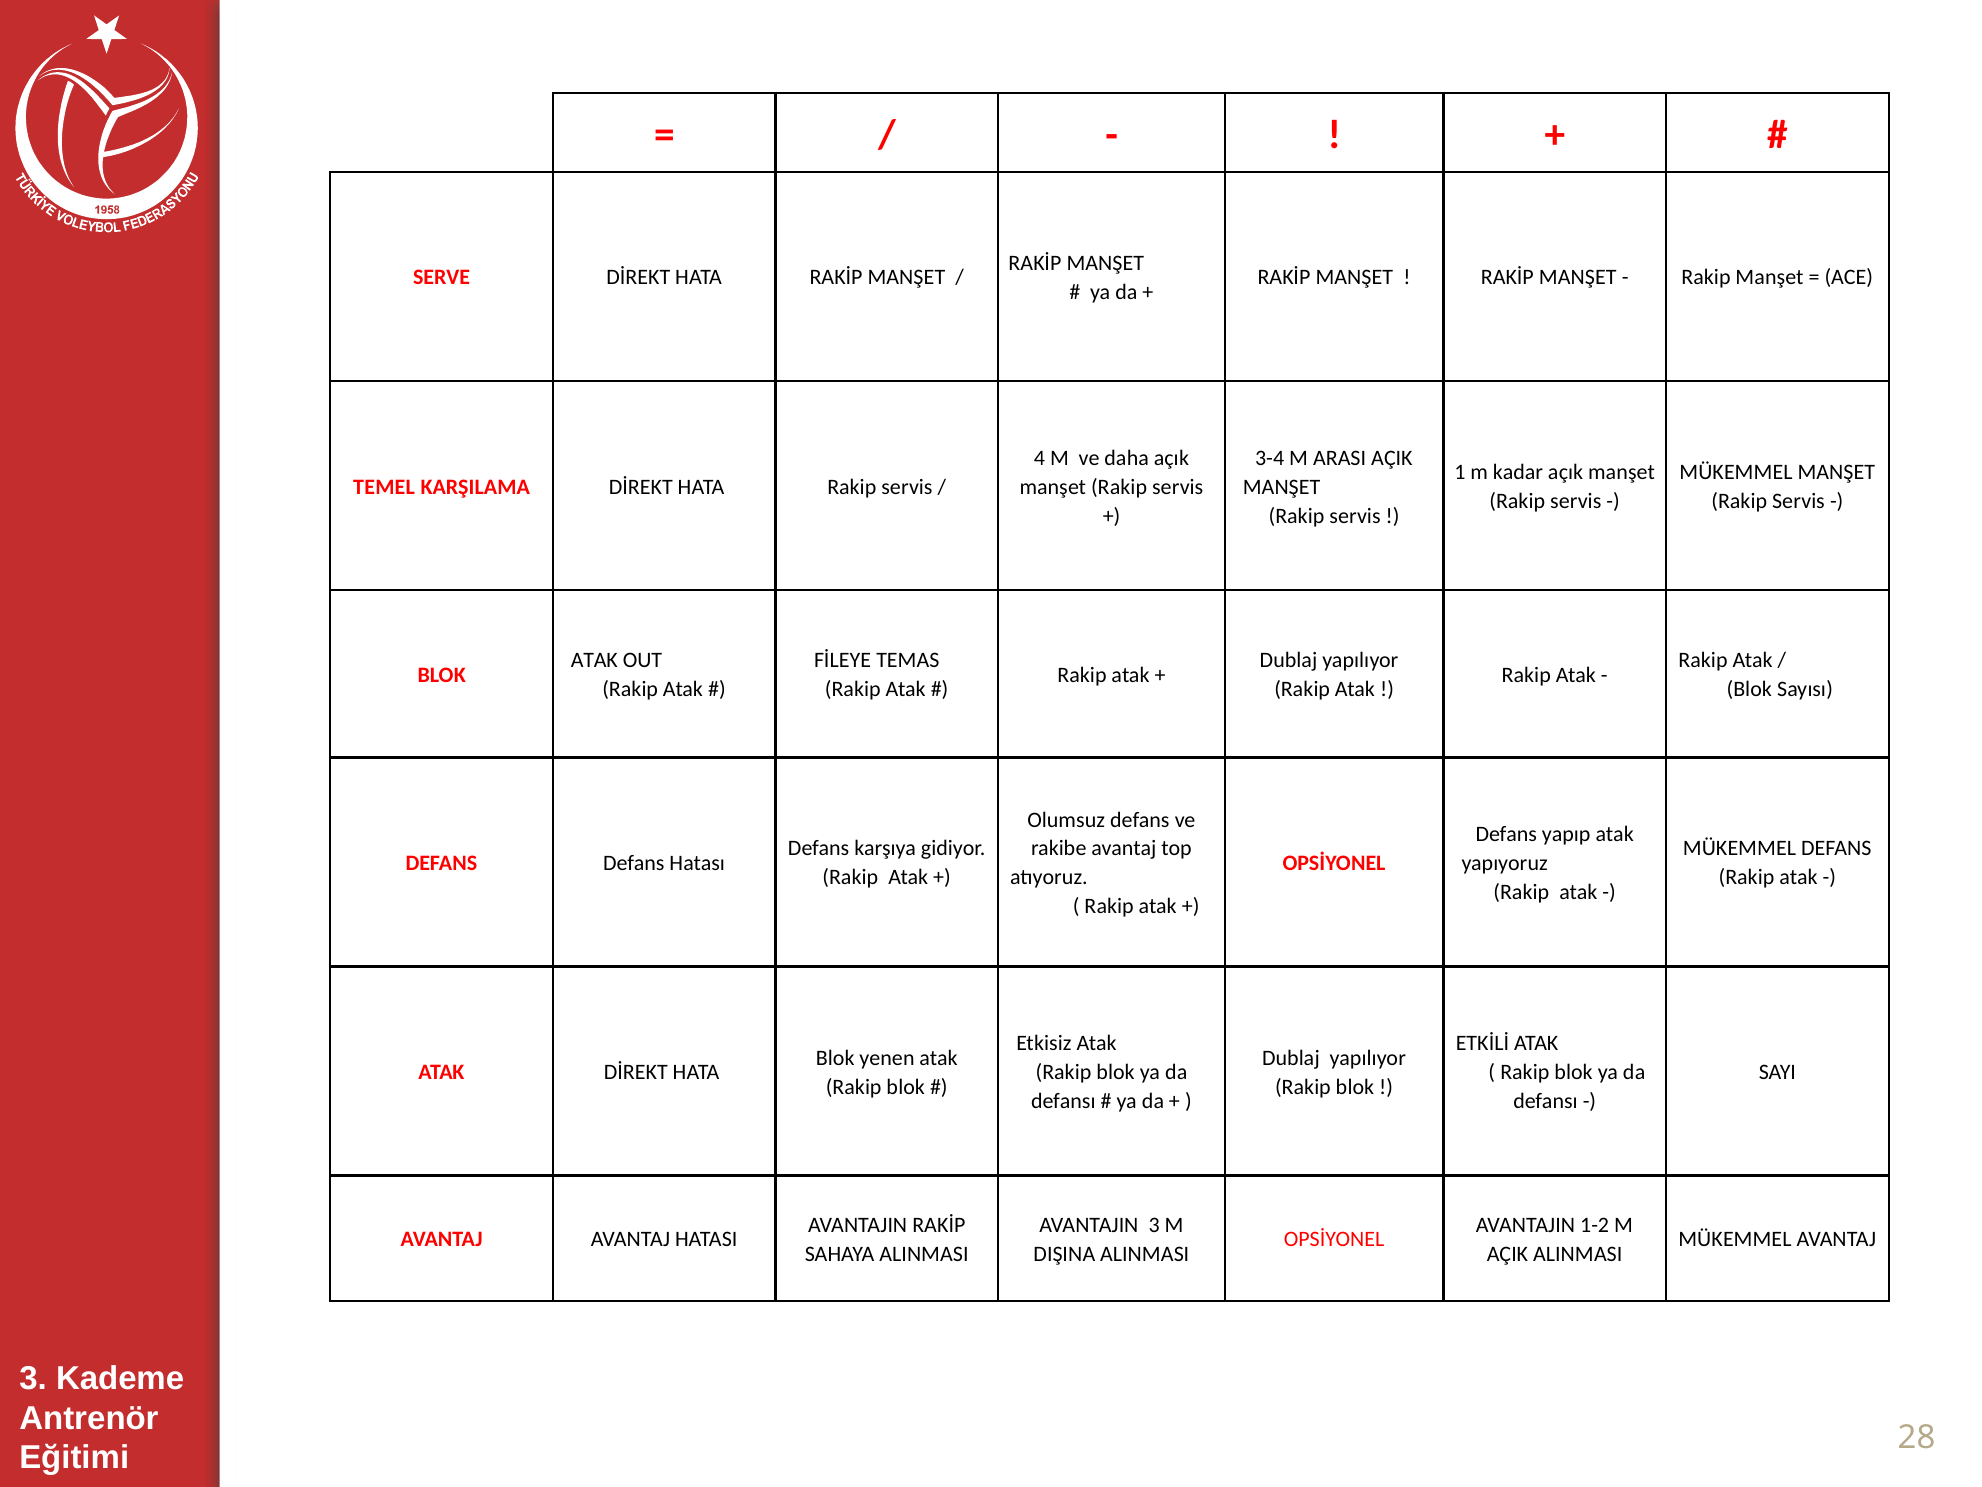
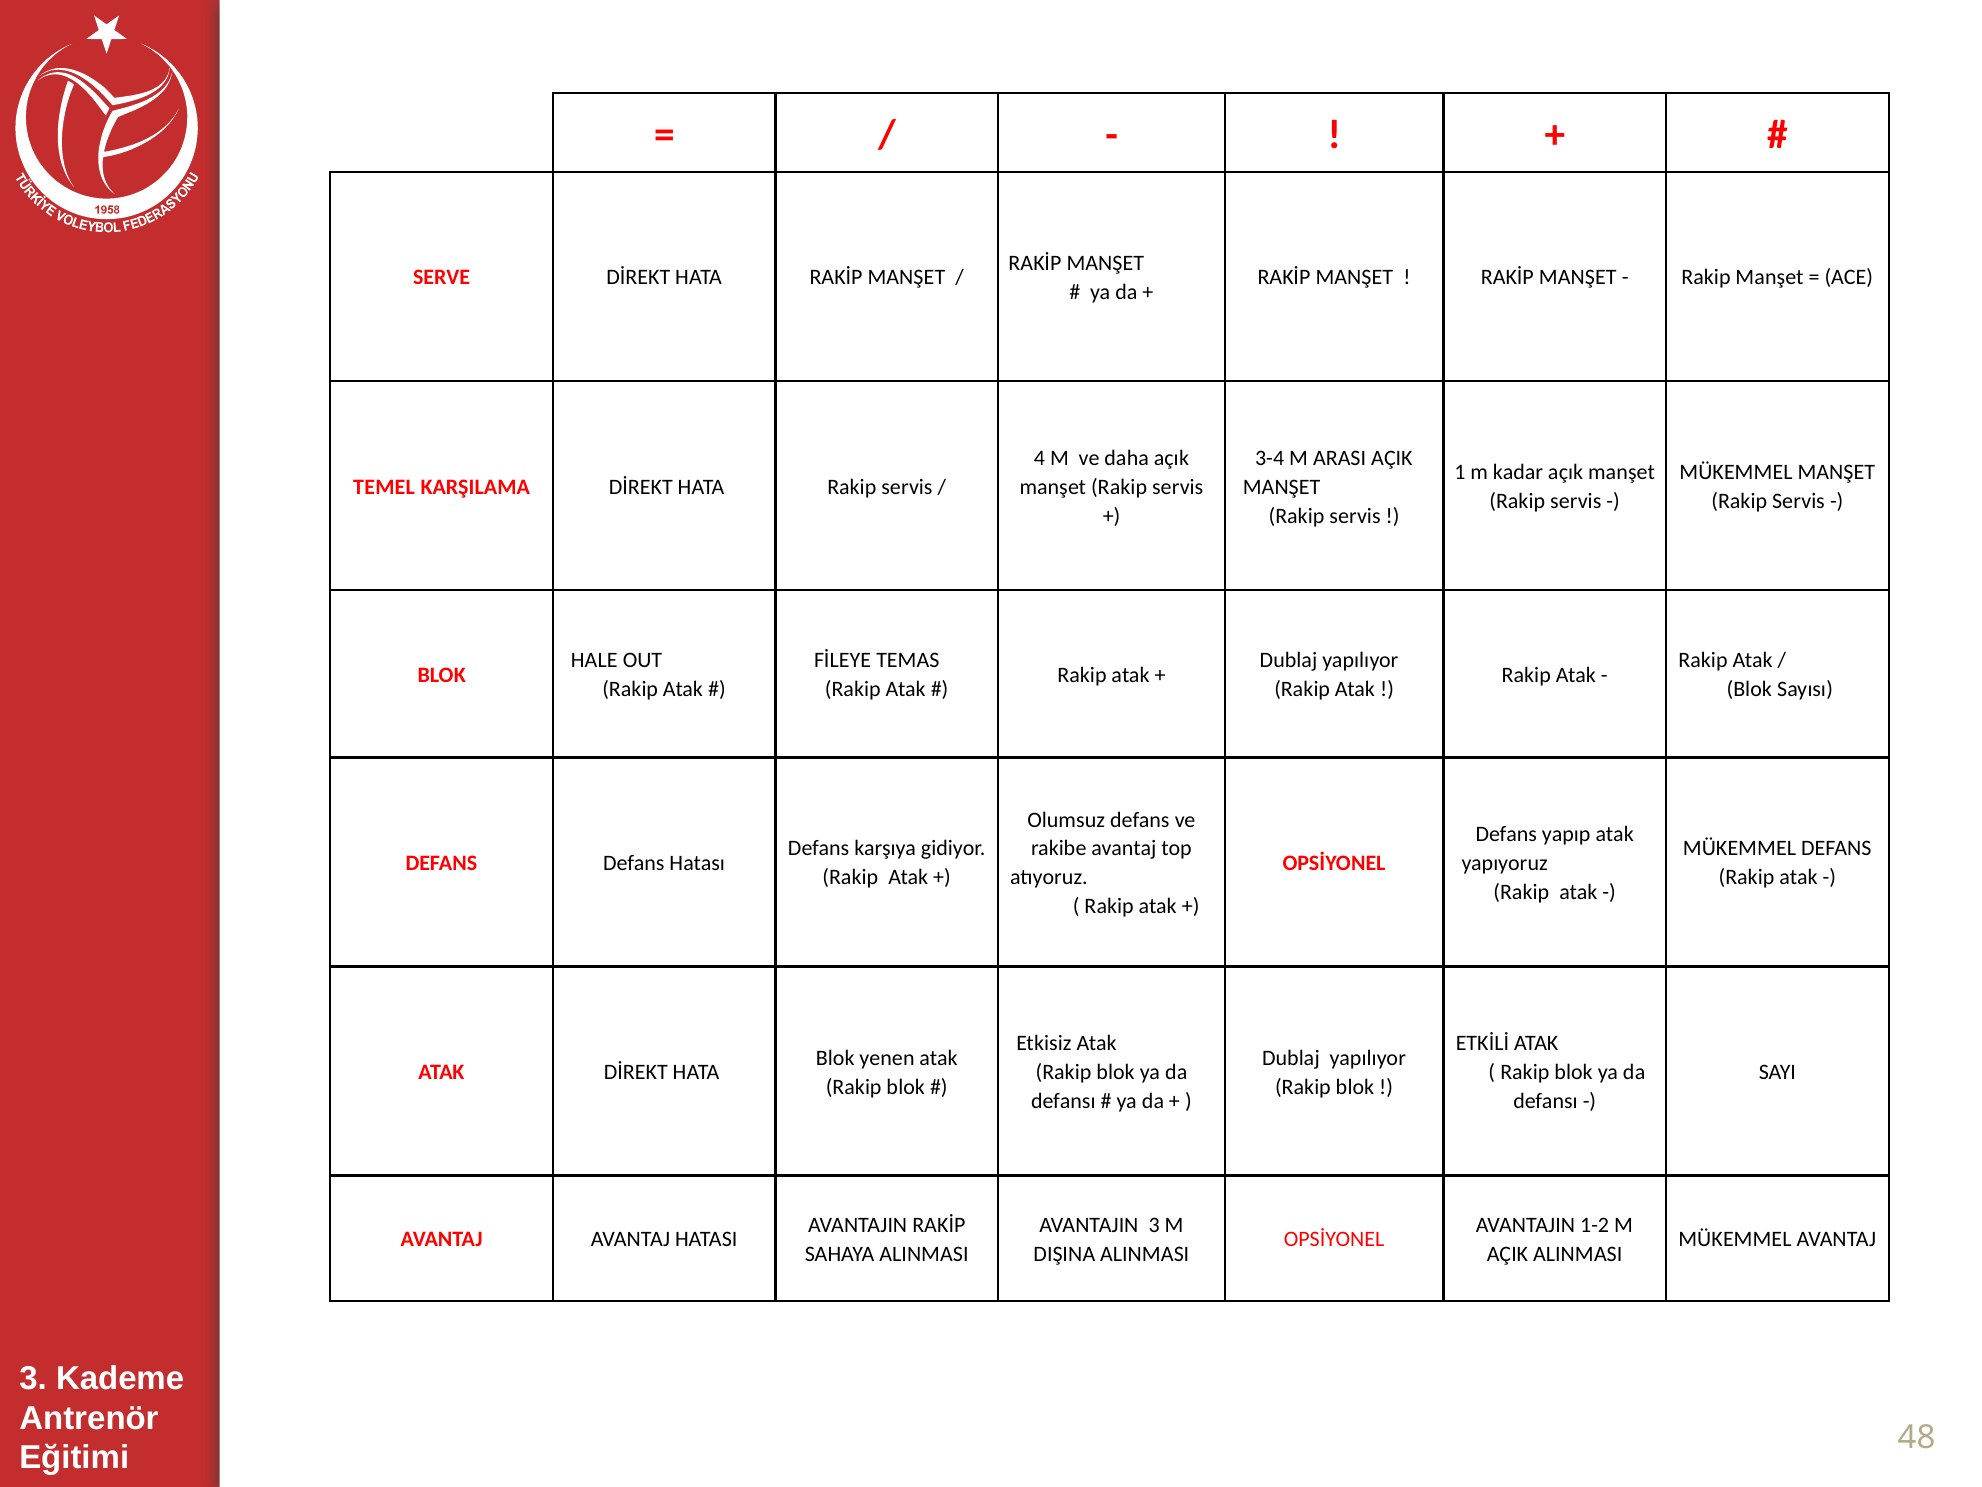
ATAK: ATAK -> HALE (594, 660)
28: 28 -> 48 (1917, 1437)
